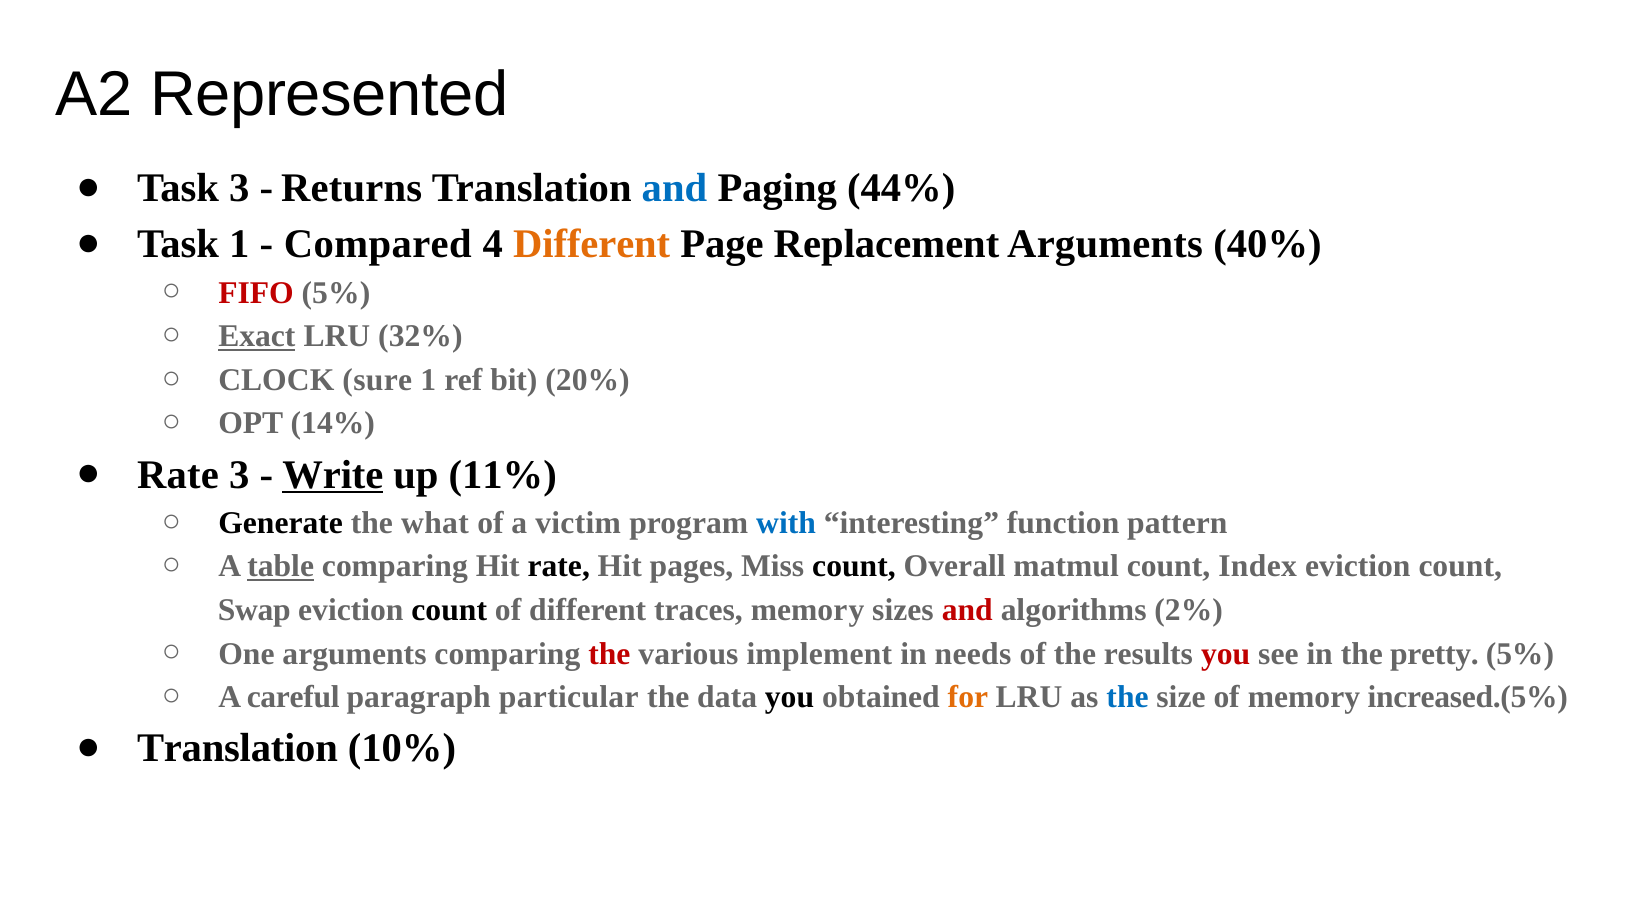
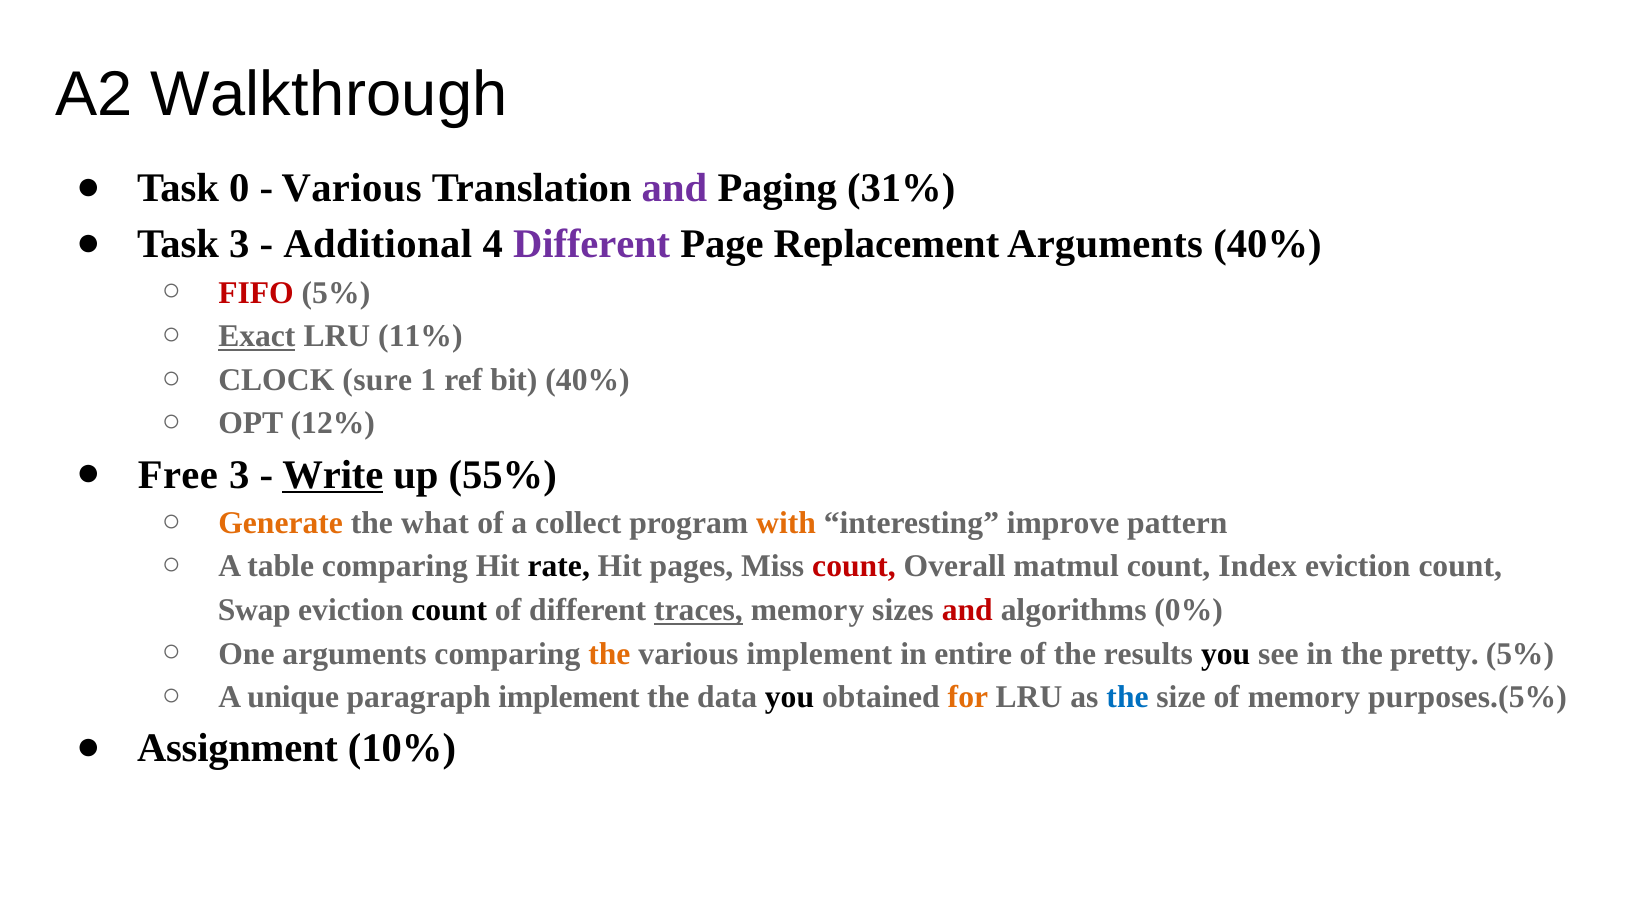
Represented: Represented -> Walkthrough (329, 94)
Task 3: 3 -> 0 (239, 188)
Returns: Returns -> Various (352, 188)
and colour: blue -> purple (675, 188)
44%: 44% -> 31% (901, 188)
Task 1: 1 -> 3 (239, 244)
Compared: Compared -> Additional (378, 244)
Different colour: orange -> purple (592, 244)
32%: 32% -> 11% (420, 336)
bit 20%: 20% -> 40% (588, 380)
14%: 14% -> 12% (333, 423)
Rate: Rate -> Free (178, 475)
11%: 11% -> 55% (503, 475)
Generate colour: black -> orange (281, 523)
victim: victim -> collect (578, 523)
with colour: blue -> orange (786, 523)
function: function -> improve (1063, 523)
table underline: present -> none (281, 567)
count colour: black -> red (854, 567)
traces underline: none -> present (698, 610)
2%: 2% -> 0% (1189, 610)
the colour: red -> orange (609, 654)
needs: needs -> entire (973, 654)
you colour: red -> black (1226, 654)
careful: careful -> unique (293, 697)
paragraph particular: particular -> implement (569, 697)
increased.(5%: increased.(5% -> purposes.(5% (1468, 697)
Translation: Translation -> Assignment (237, 749)
